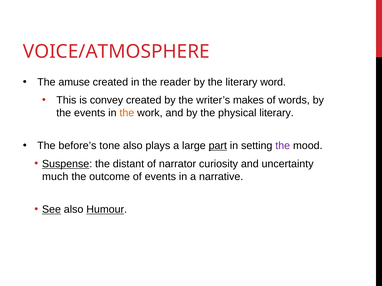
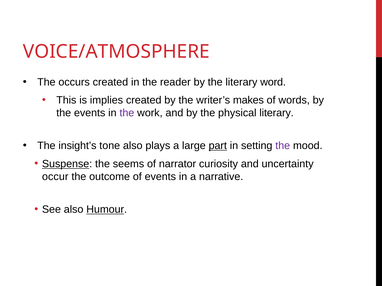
amuse: amuse -> occurs (74, 82)
convey: convey -> implies (106, 100)
the colour: orange -> purple (127, 113)
before’s: before’s -> insight’s (77, 146)
distant: distant -> seems (128, 164)
much: much -> occur (55, 177)
See underline: present -> none (51, 210)
